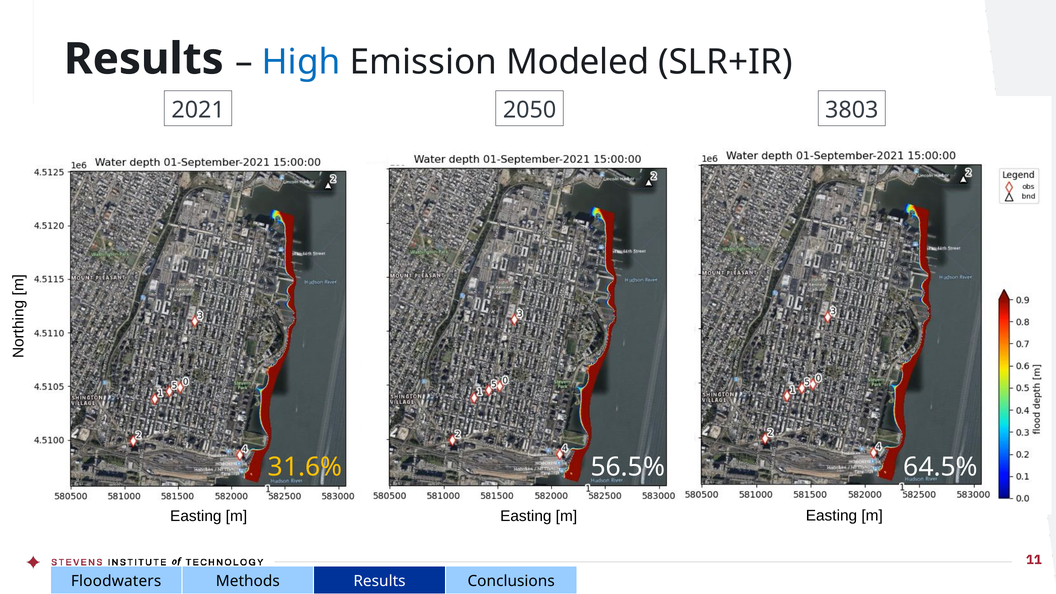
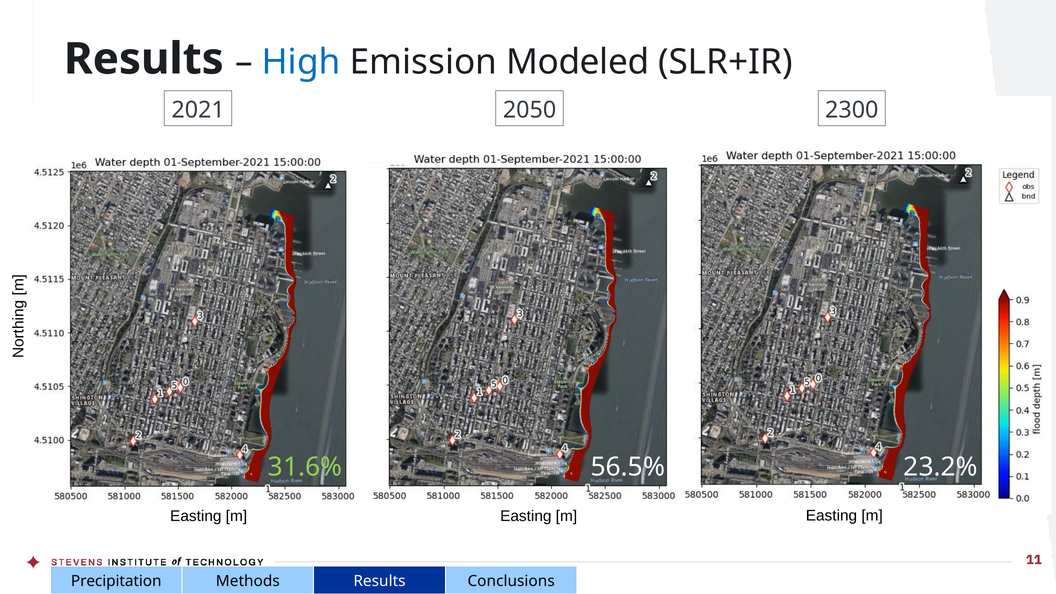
3803: 3803 -> 2300 (852, 110)
31.6% colour: yellow -> light green (305, 467)
64.5%: 64.5% -> 23.2% (941, 467)
Floodwaters: Floodwaters -> Precipitation (116, 581)
